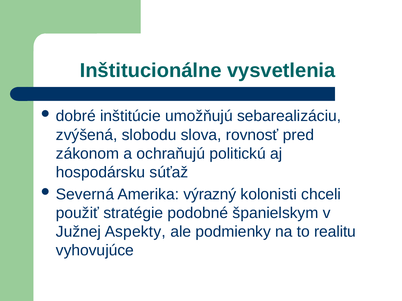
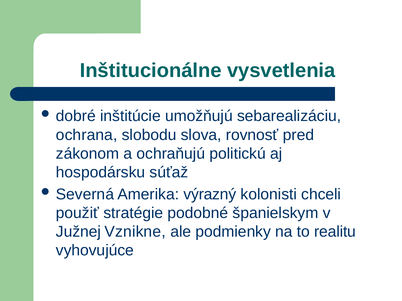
zvýšená: zvýšená -> ochrana (87, 135)
Aspekty: Aspekty -> Vznikne (135, 232)
